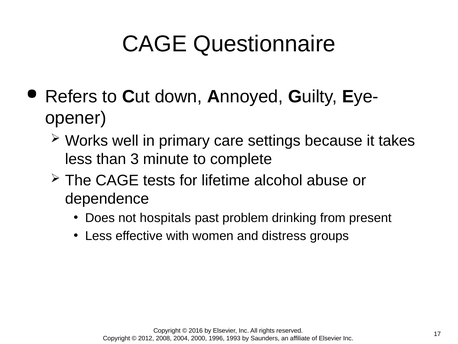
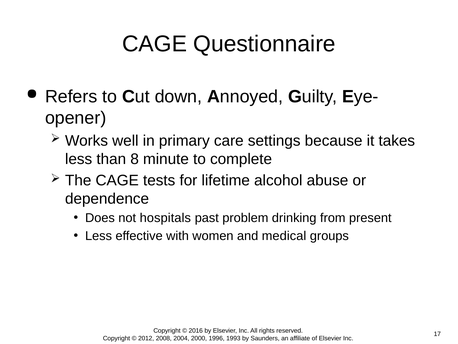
3: 3 -> 8 (135, 159)
distress: distress -> medical (284, 236)
